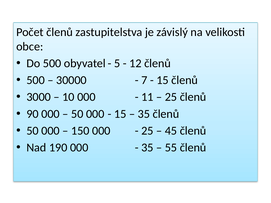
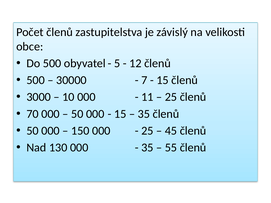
90: 90 -> 70 (33, 114)
190: 190 -> 130 (58, 148)
